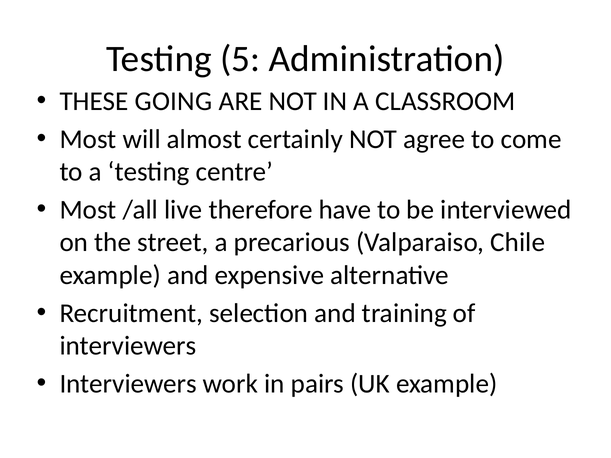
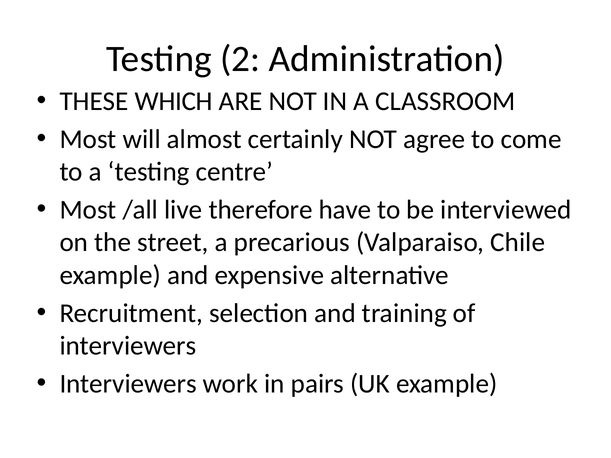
5: 5 -> 2 (240, 59)
GOING: GOING -> WHICH (174, 101)
